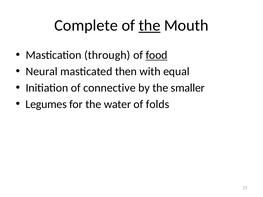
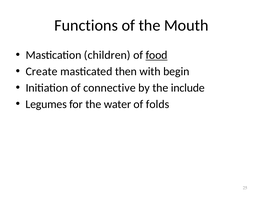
Complete: Complete -> Functions (86, 25)
the underline: present -> none (150, 25)
through: through -> children (107, 55)
Neural: Neural -> Create (42, 72)
equal: equal -> begin (176, 72)
smaller: smaller -> include (188, 88)
